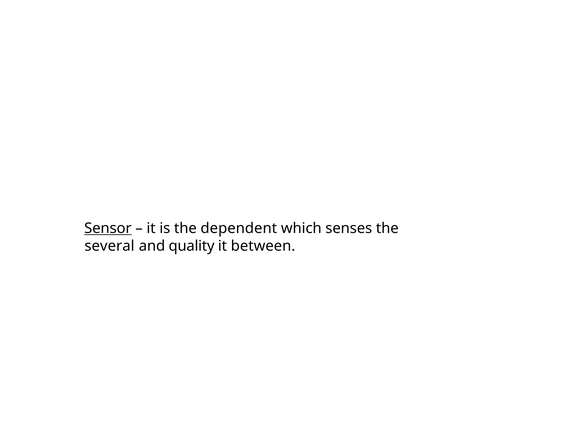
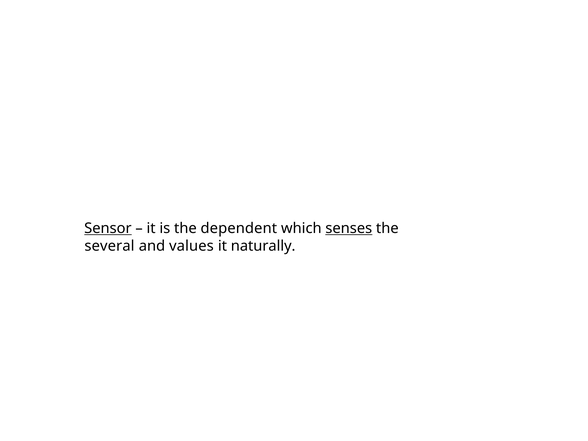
senses underline: none -> present (349, 228)
quality: quality -> values (191, 246)
between: between -> naturally (263, 246)
